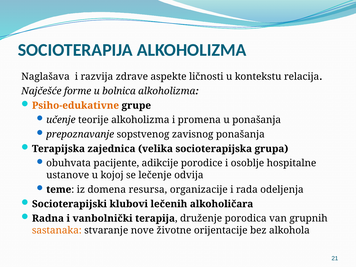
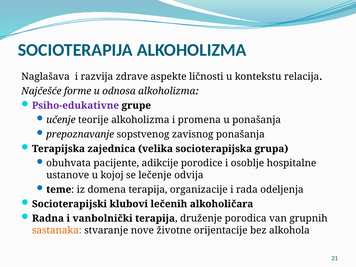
bolnica: bolnica -> odnosa (119, 91)
Psiho-edukativne colour: orange -> purple (76, 105)
domena resursa: resursa -> terapija (148, 190)
